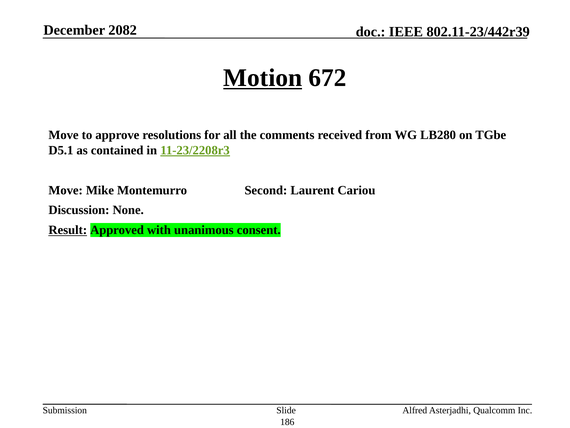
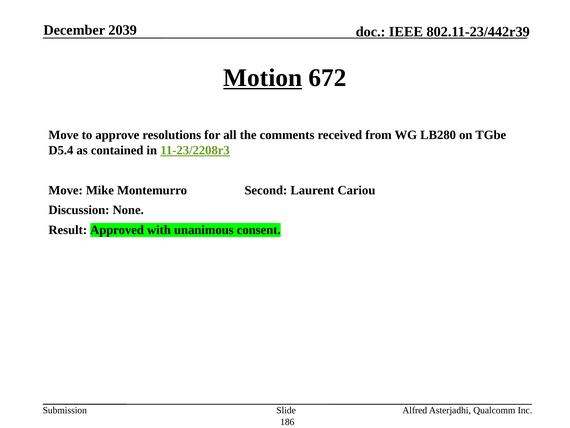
2082: 2082 -> 2039 (123, 30)
D5.1: D5.1 -> D5.4 (61, 150)
Result underline: present -> none (68, 230)
